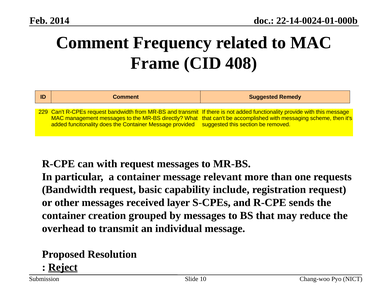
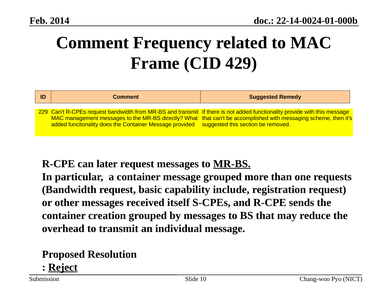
408: 408 -> 429 (241, 63)
can with: with -> later (107, 164)
MR-BS underline: none -> present (232, 164)
message relevant: relevant -> grouped (223, 177)
layer: layer -> itself (178, 203)
